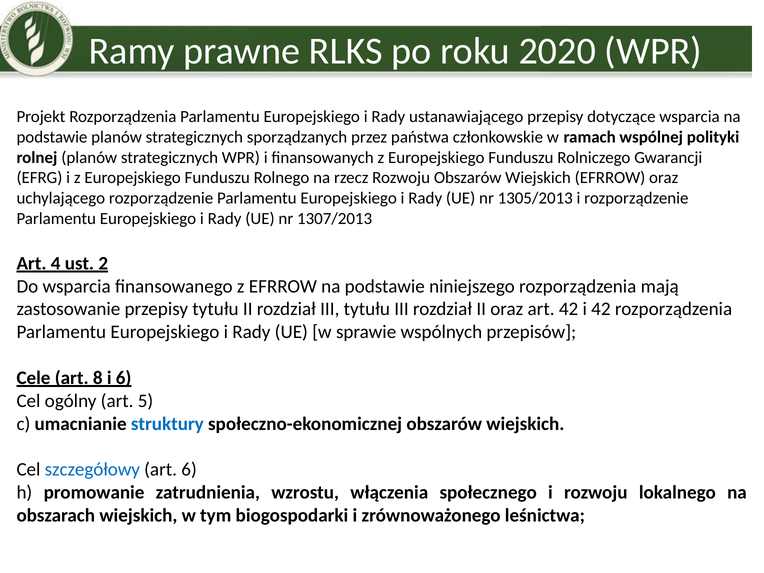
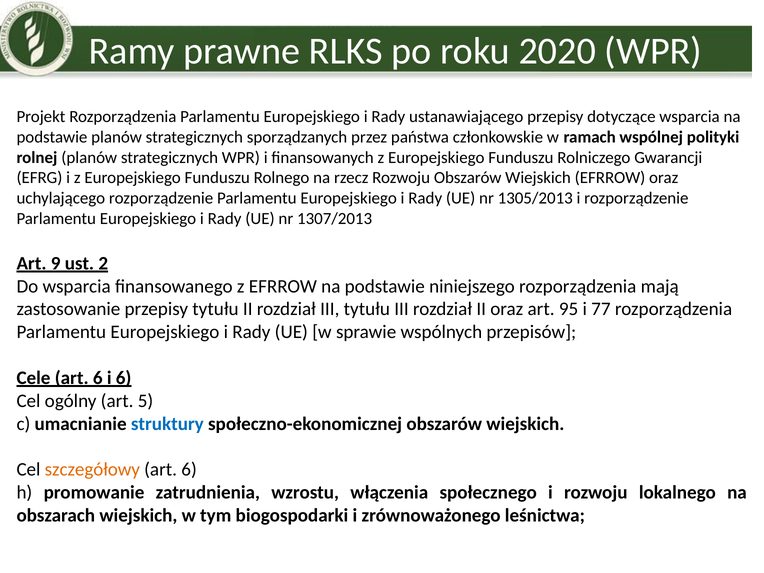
4: 4 -> 9 (56, 263)
art 42: 42 -> 95 (569, 309)
i 42: 42 -> 77 (601, 309)
Cele art 8: 8 -> 6 (98, 378)
szczegółowy colour: blue -> orange (92, 470)
